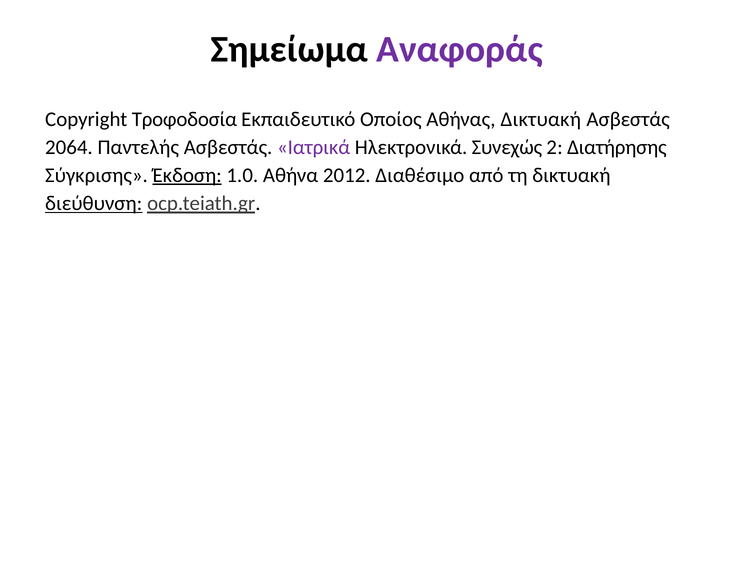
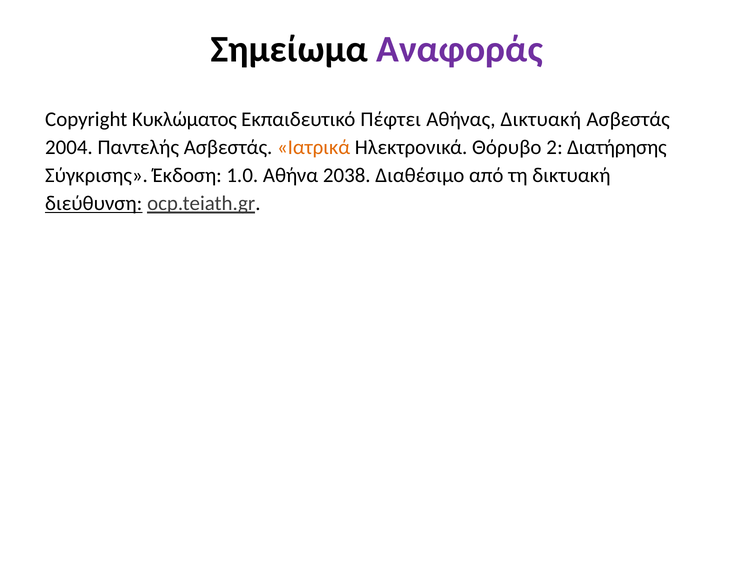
Τροφοδοσία: Τροφοδοσία -> Κυκλώματος (184, 119)
Οποίος: Οποίος -> Πέφτει (391, 119)
2064: 2064 -> 2004 (69, 147)
Ιατρικά colour: purple -> orange (314, 147)
Συνεχώς: Συνεχώς -> Θόρυβο (507, 147)
Έκδοση underline: present -> none (187, 175)
2012: 2012 -> 2038 (347, 175)
